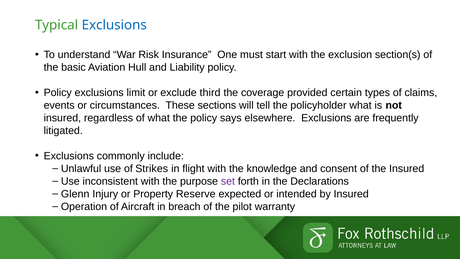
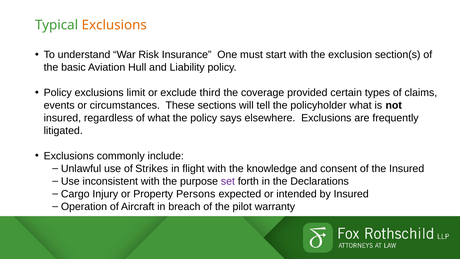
Exclusions colour: blue -> orange (114, 25)
Glenn: Glenn -> Cargo (75, 194)
Reserve: Reserve -> Persons (196, 194)
